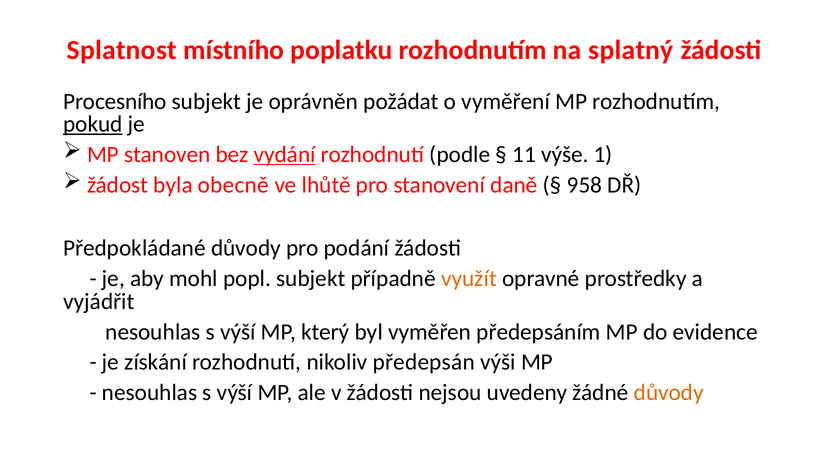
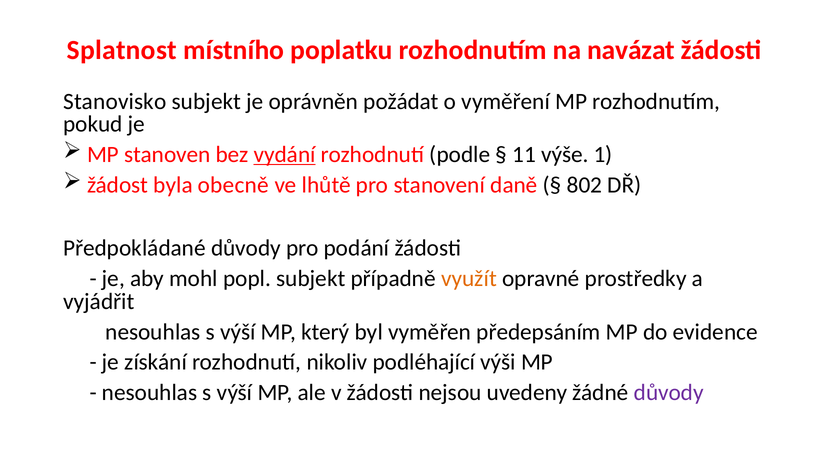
splatný: splatný -> navázat (631, 50)
Procesního: Procesního -> Stanovisko (115, 101)
pokud underline: present -> none (93, 124)
958: 958 -> 802 (584, 185)
předepsán: předepsán -> podléhající (424, 363)
důvody colour: orange -> purple (669, 393)
